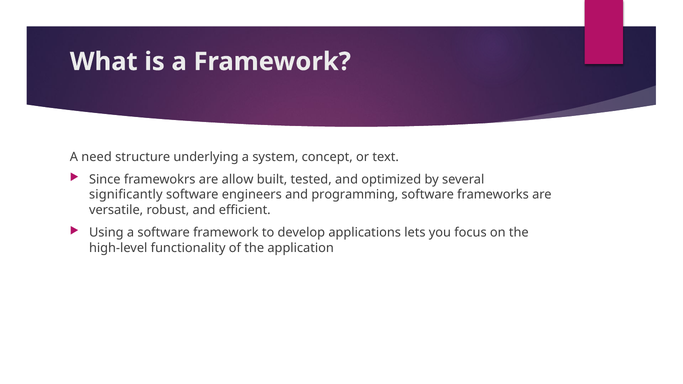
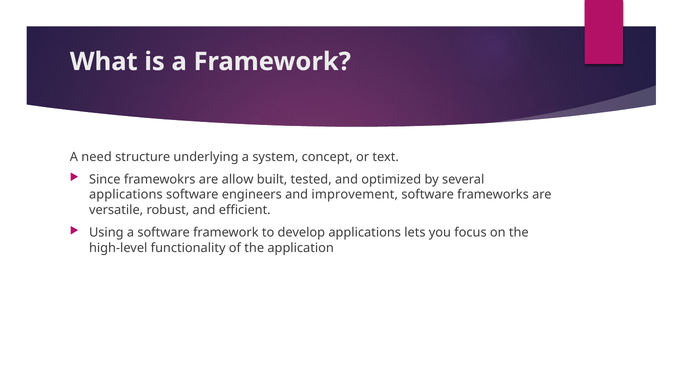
significantly: significantly -> applications (126, 195)
programming: programming -> improvement (355, 195)
